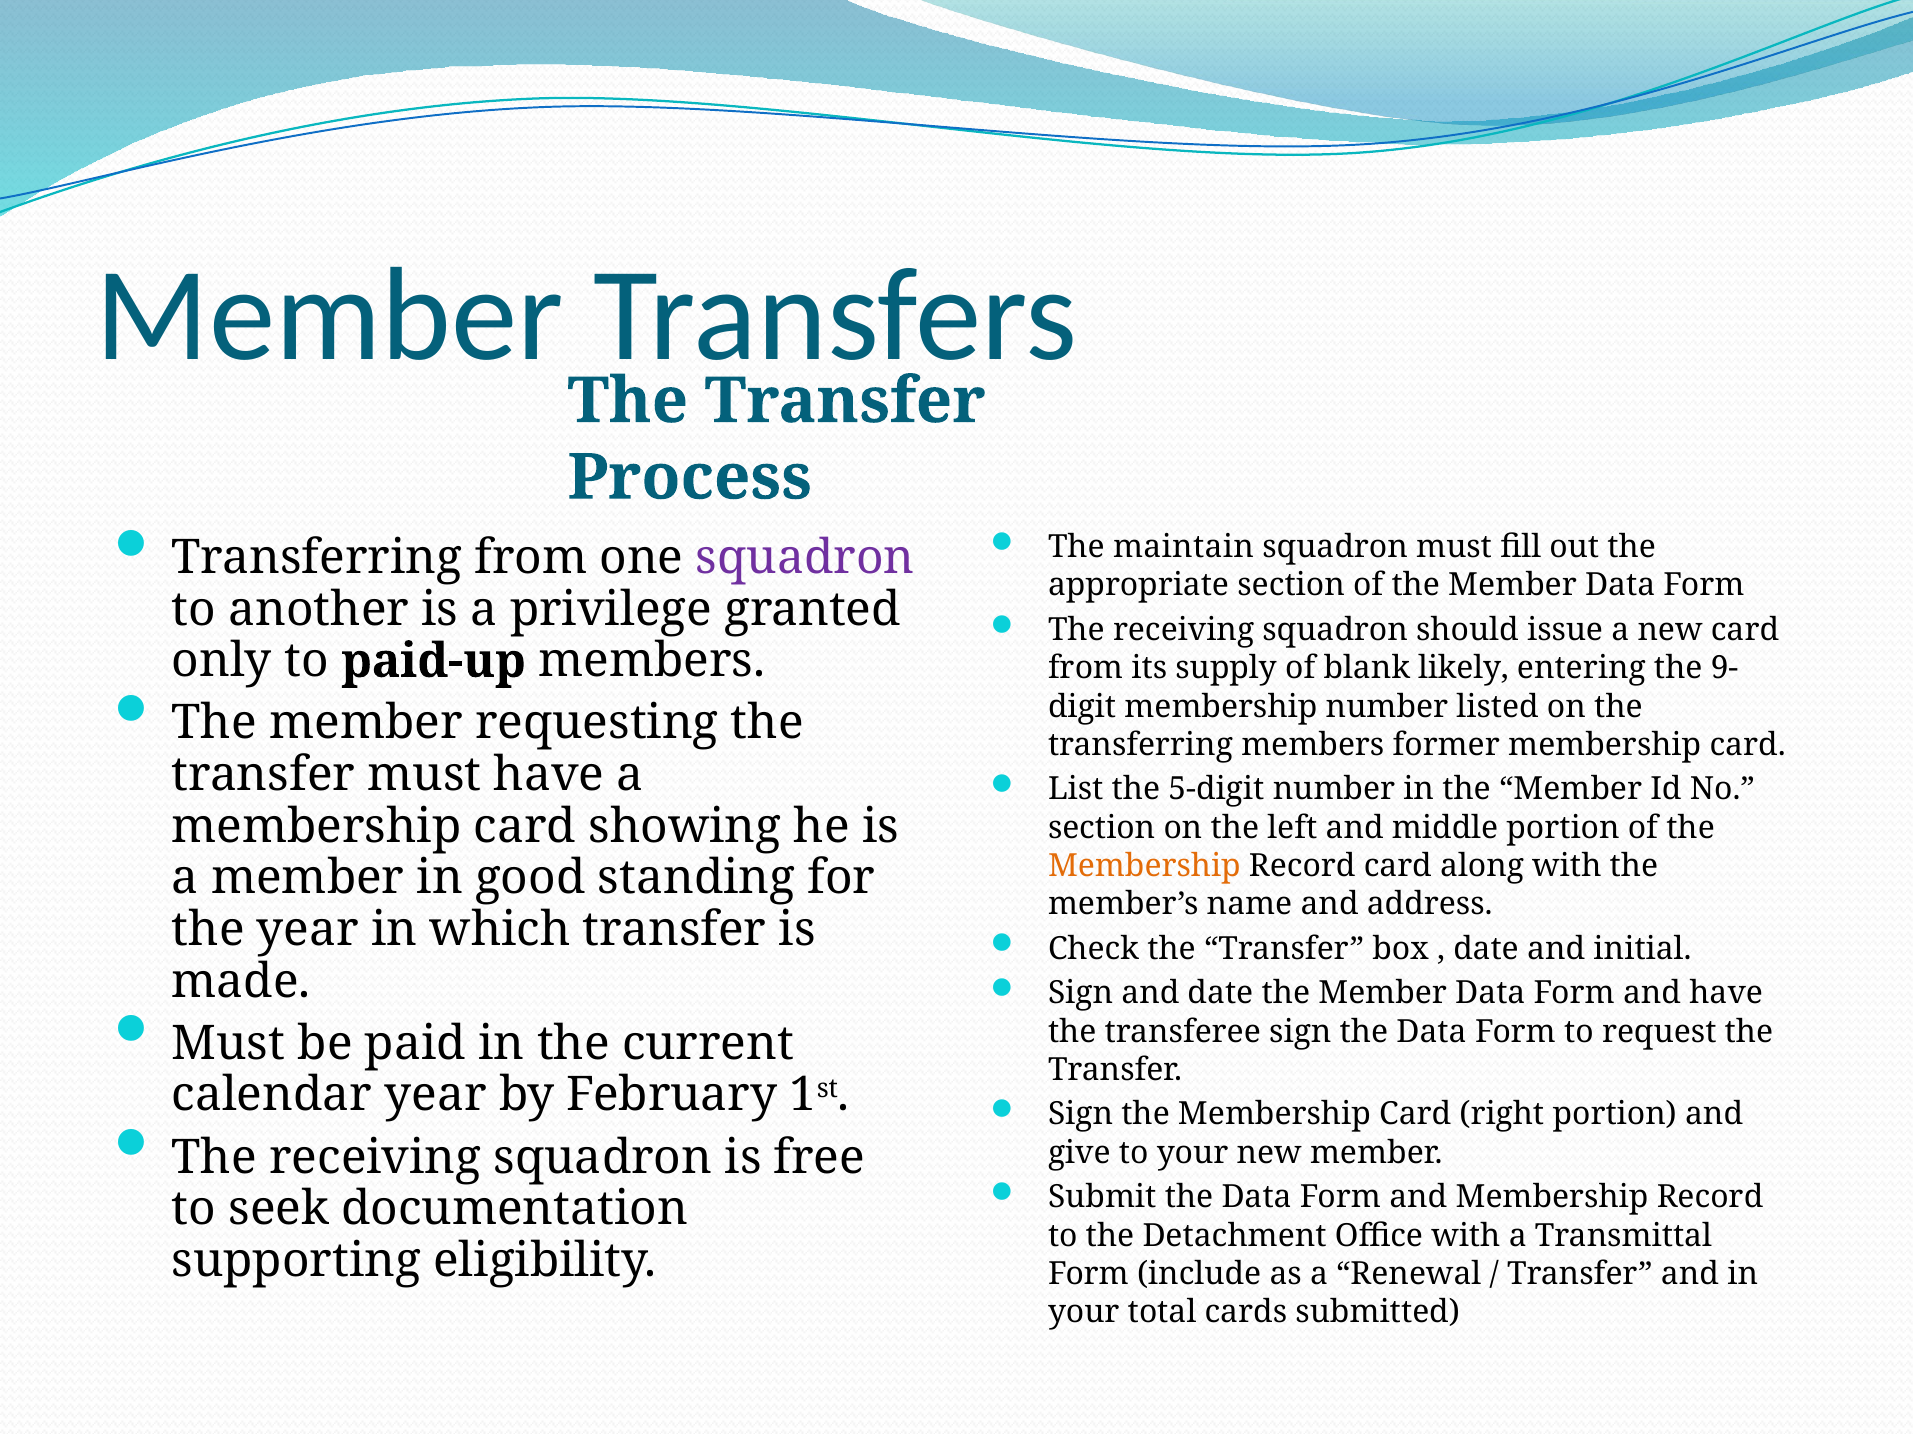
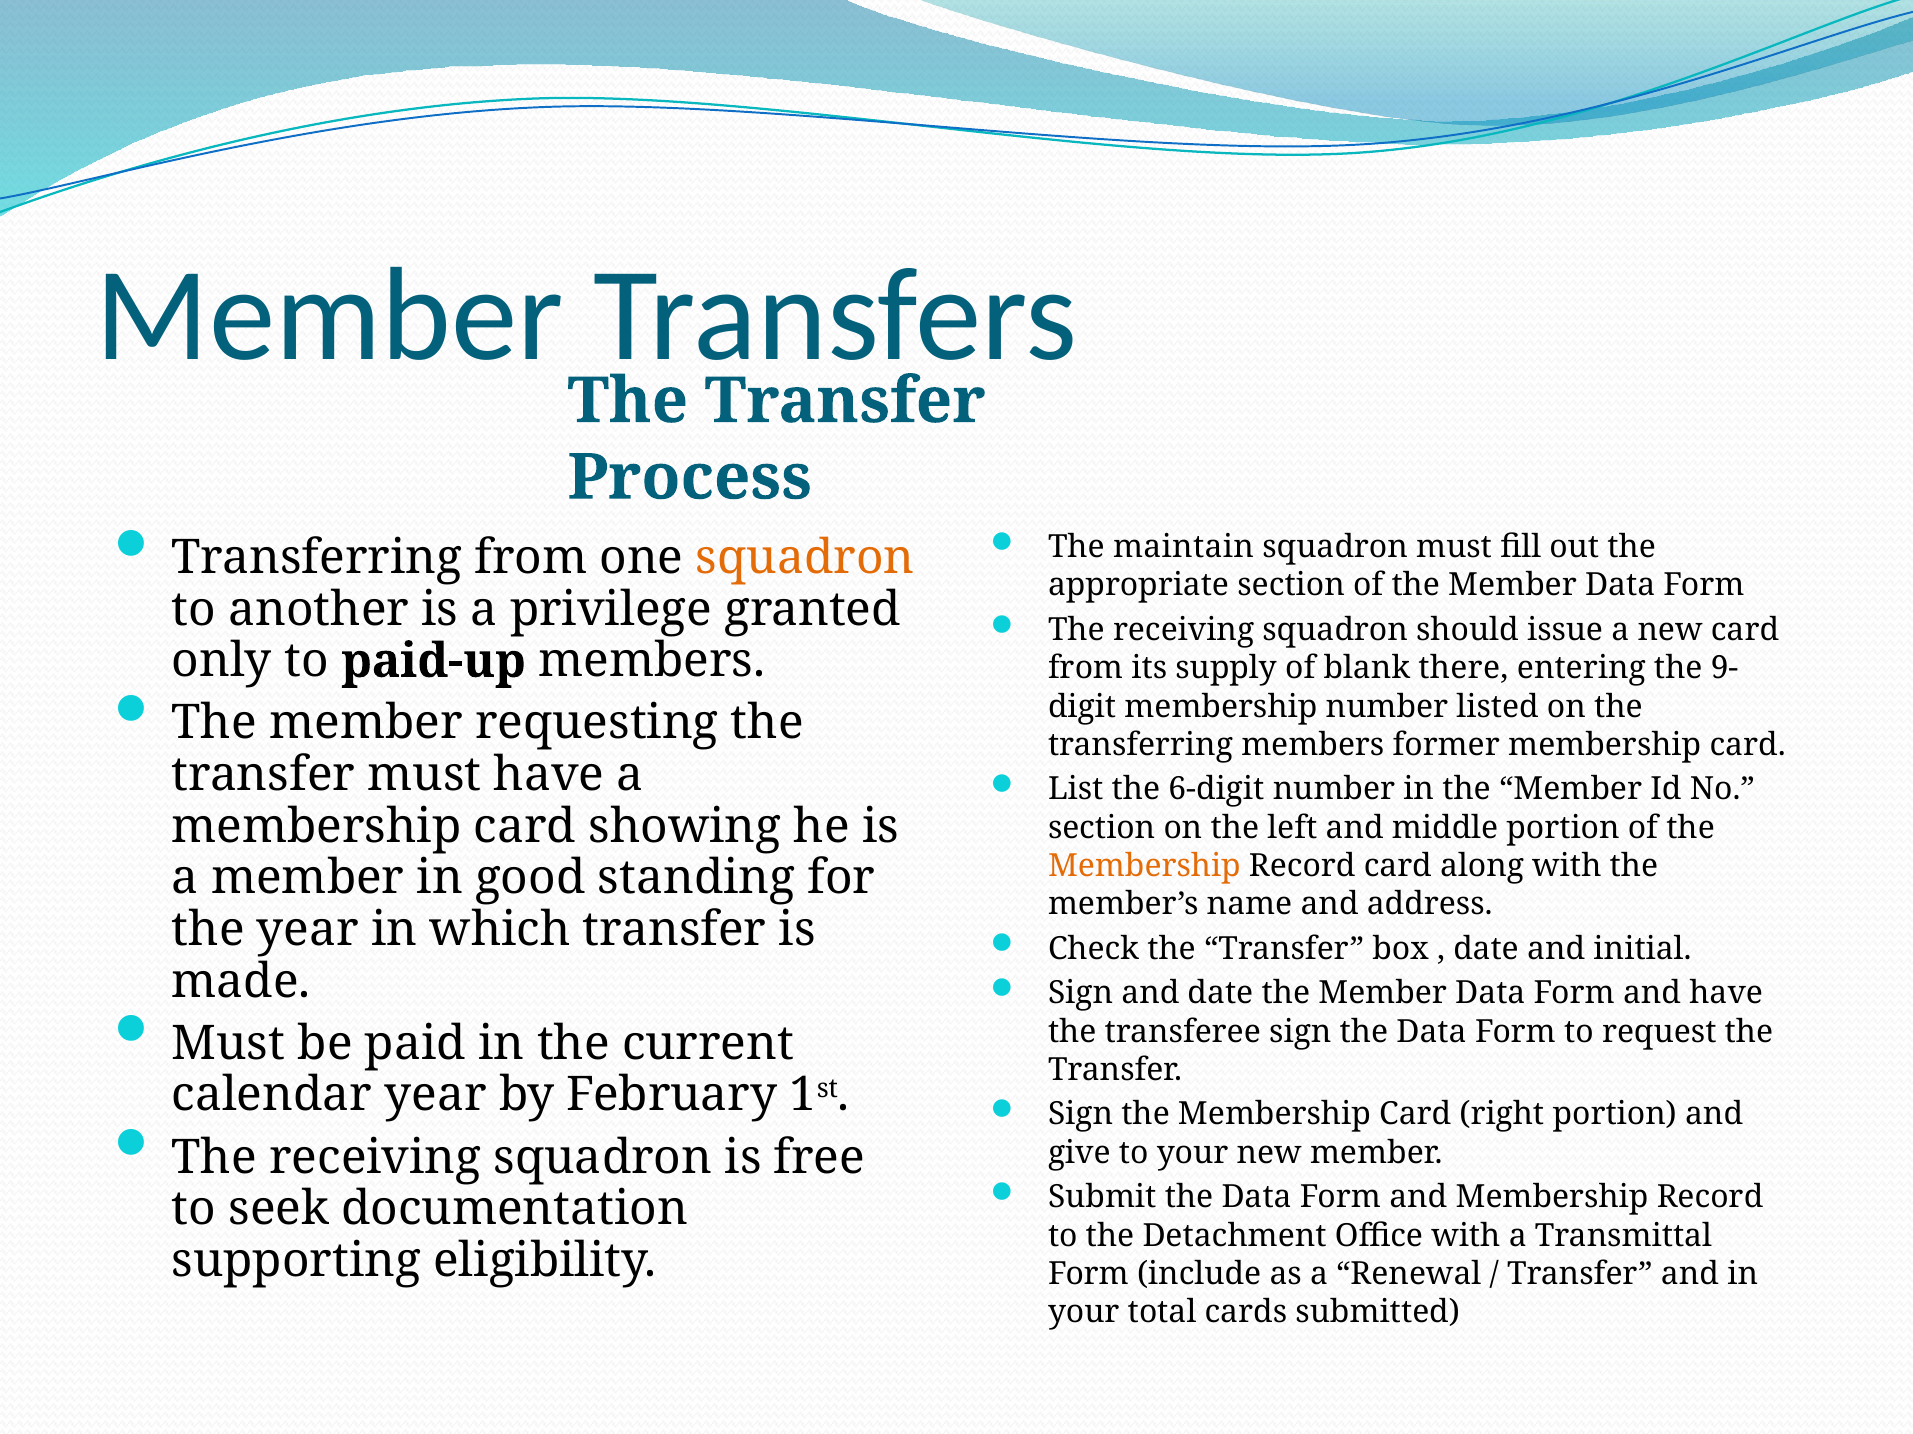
squadron colour: purple -> orange (805, 558)
likely: likely -> there (1463, 669)
5-digit: 5-digit -> 6-digit (1216, 790)
